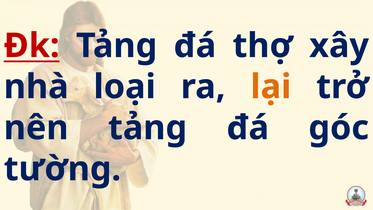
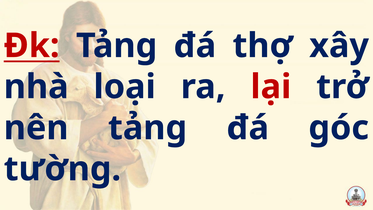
lại colour: orange -> red (271, 87)
